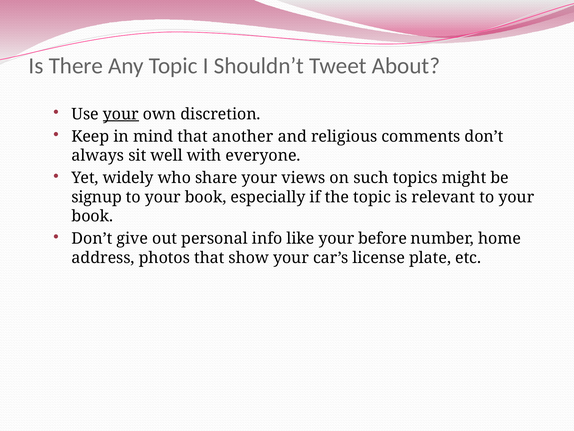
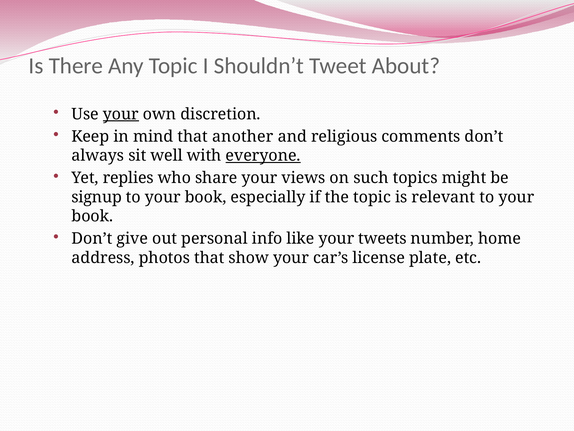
everyone underline: none -> present (263, 155)
widely: widely -> replies (128, 178)
before: before -> tweets (383, 238)
